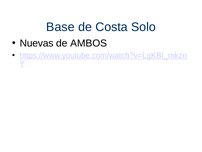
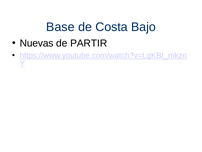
Solo: Solo -> Bajo (143, 27)
AMBOS: AMBOS -> PARTIR (89, 43)
